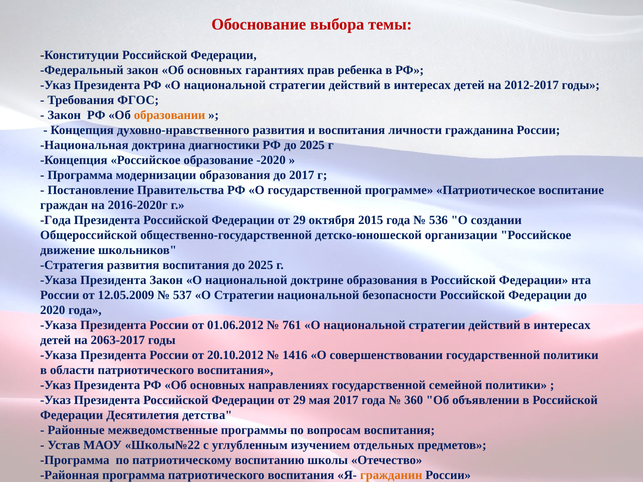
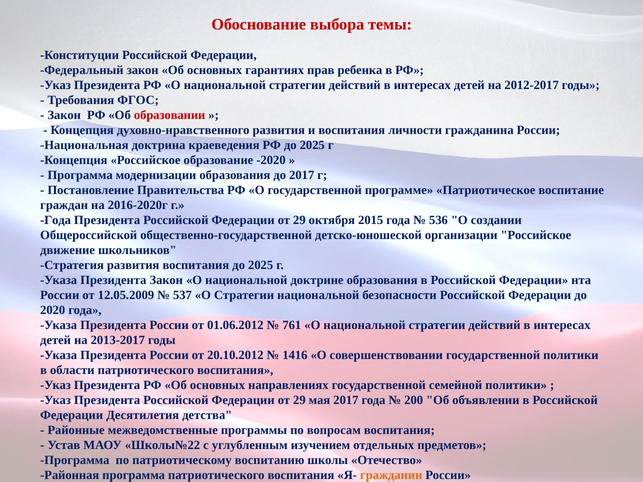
образовании colour: orange -> red (170, 115)
диагностики: диагностики -> краеведения (224, 145)
2063-2017: 2063-2017 -> 2013-2017 (118, 340)
360: 360 -> 200 (414, 400)
